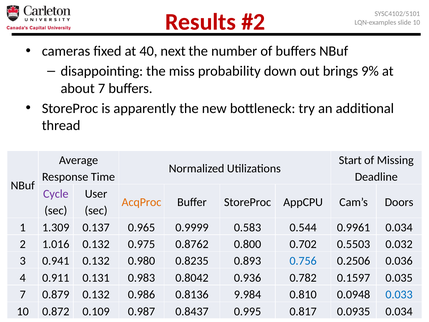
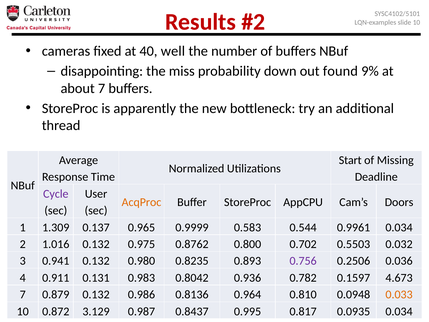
next: next -> well (173, 51)
brings: brings -> found (340, 71)
0.756 colour: blue -> purple (303, 261)
0.035: 0.035 -> 4.673 (399, 278)
9.984: 9.984 -> 0.964 (248, 294)
0.033 colour: blue -> orange (399, 294)
0.109: 0.109 -> 3.129 (96, 311)
